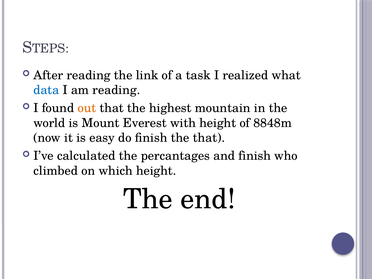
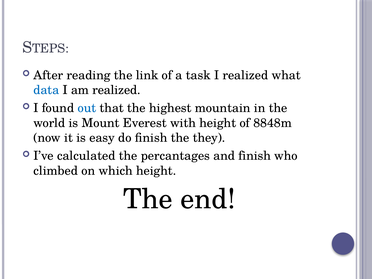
am reading: reading -> realized (116, 90)
out colour: orange -> blue (87, 108)
the that: that -> they (209, 138)
